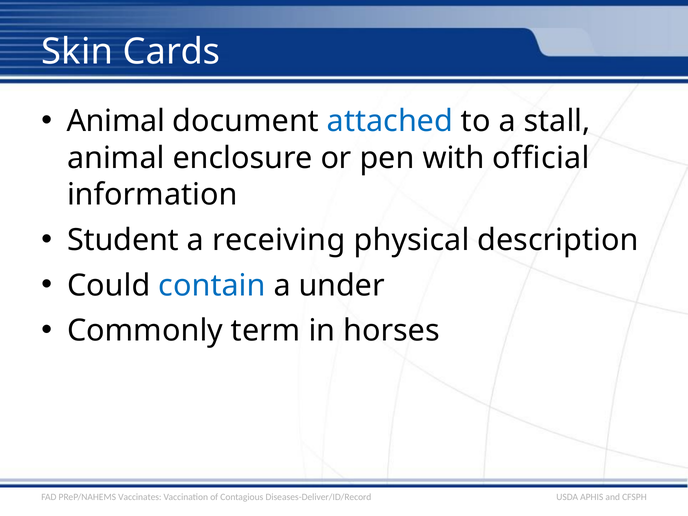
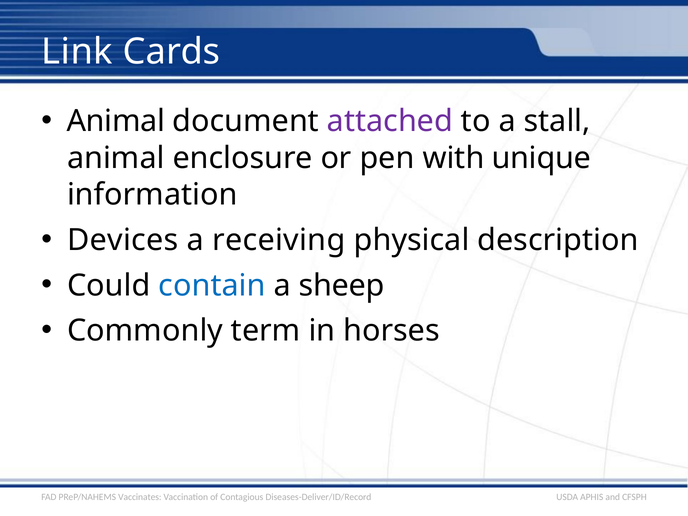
Skin: Skin -> Link (77, 52)
attached colour: blue -> purple (390, 121)
official: official -> unique (541, 158)
Student: Student -> Devices (123, 240)
under: under -> sheep (342, 285)
